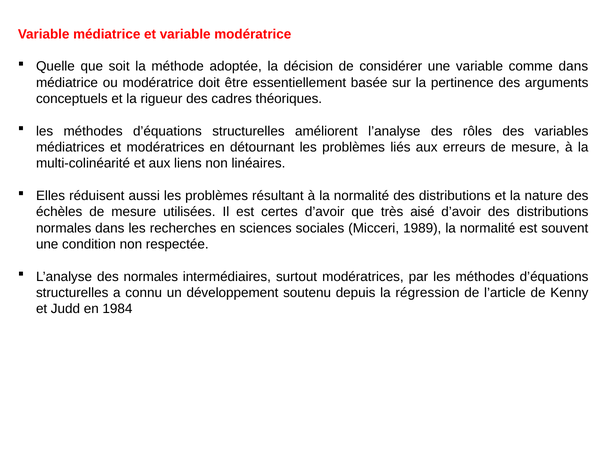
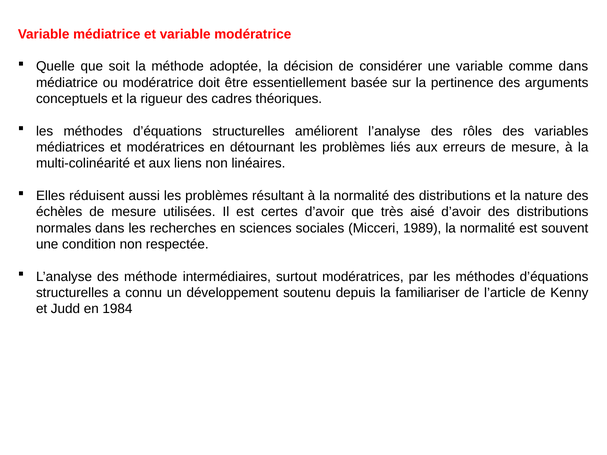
des normales: normales -> méthode (151, 277)
régression: régression -> familiariser (428, 293)
